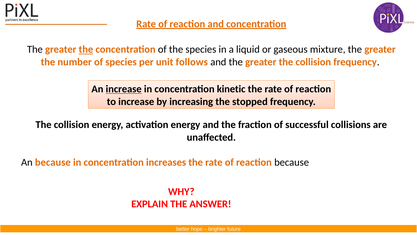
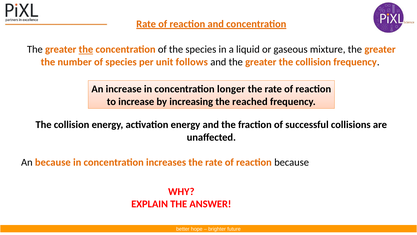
increase underline: present -> none (124, 89)
kinetic: kinetic -> longer (231, 89)
stopped: stopped -> reached (250, 101)
